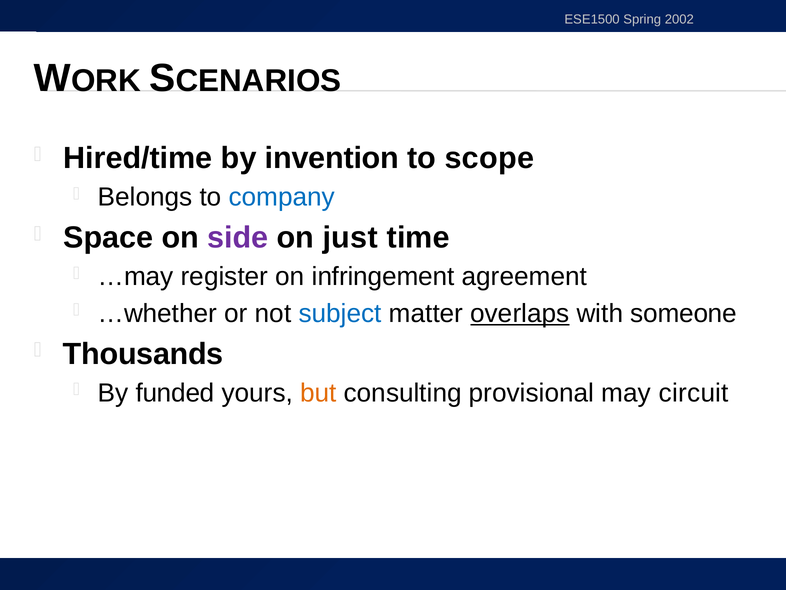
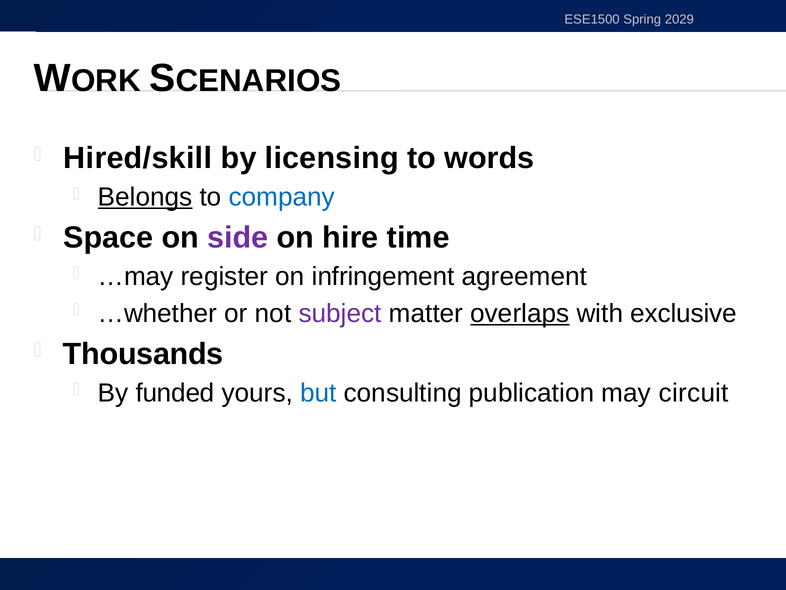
2002: 2002 -> 2029 (679, 19)
Hired/time: Hired/time -> Hired/skill (138, 158)
invention: invention -> licensing (332, 158)
scope: scope -> words (489, 158)
Belongs underline: none -> present (145, 197)
just: just -> hire (350, 237)
subject colour: blue -> purple (340, 313)
someone: someone -> exclusive (684, 313)
but colour: orange -> blue (318, 393)
provisional: provisional -> publication (532, 393)
